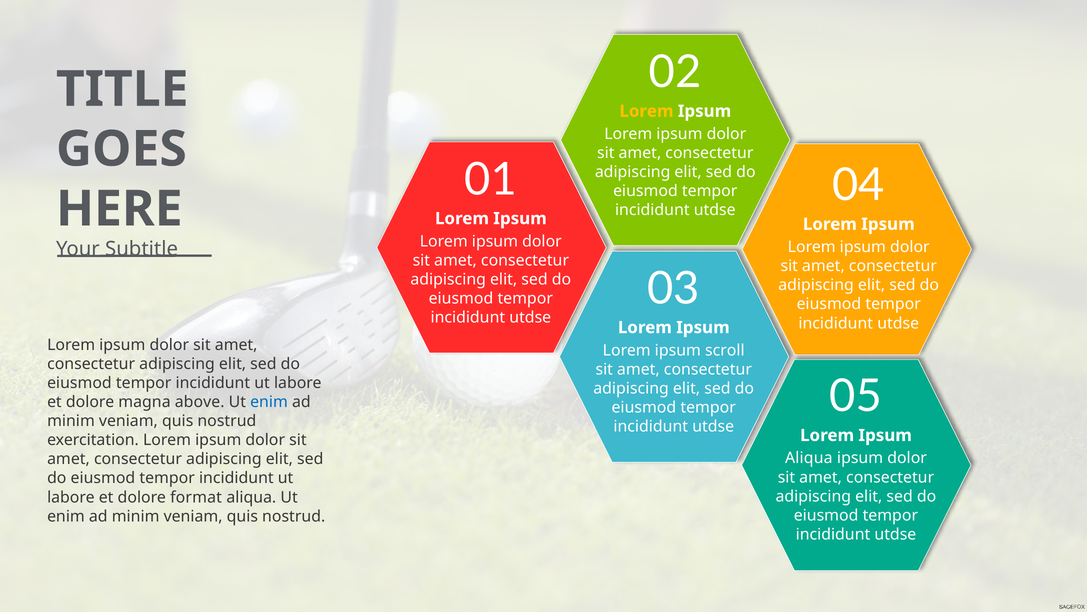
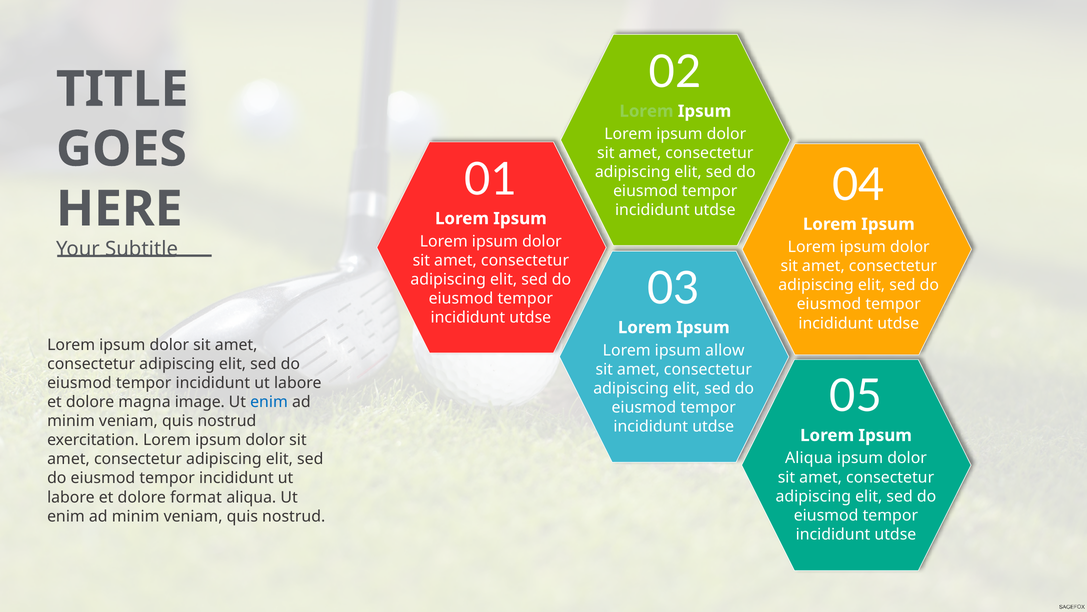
Lorem colour: yellow -> light green (646, 111)
scroll: scroll -> allow (725, 350)
above: above -> image (200, 402)
